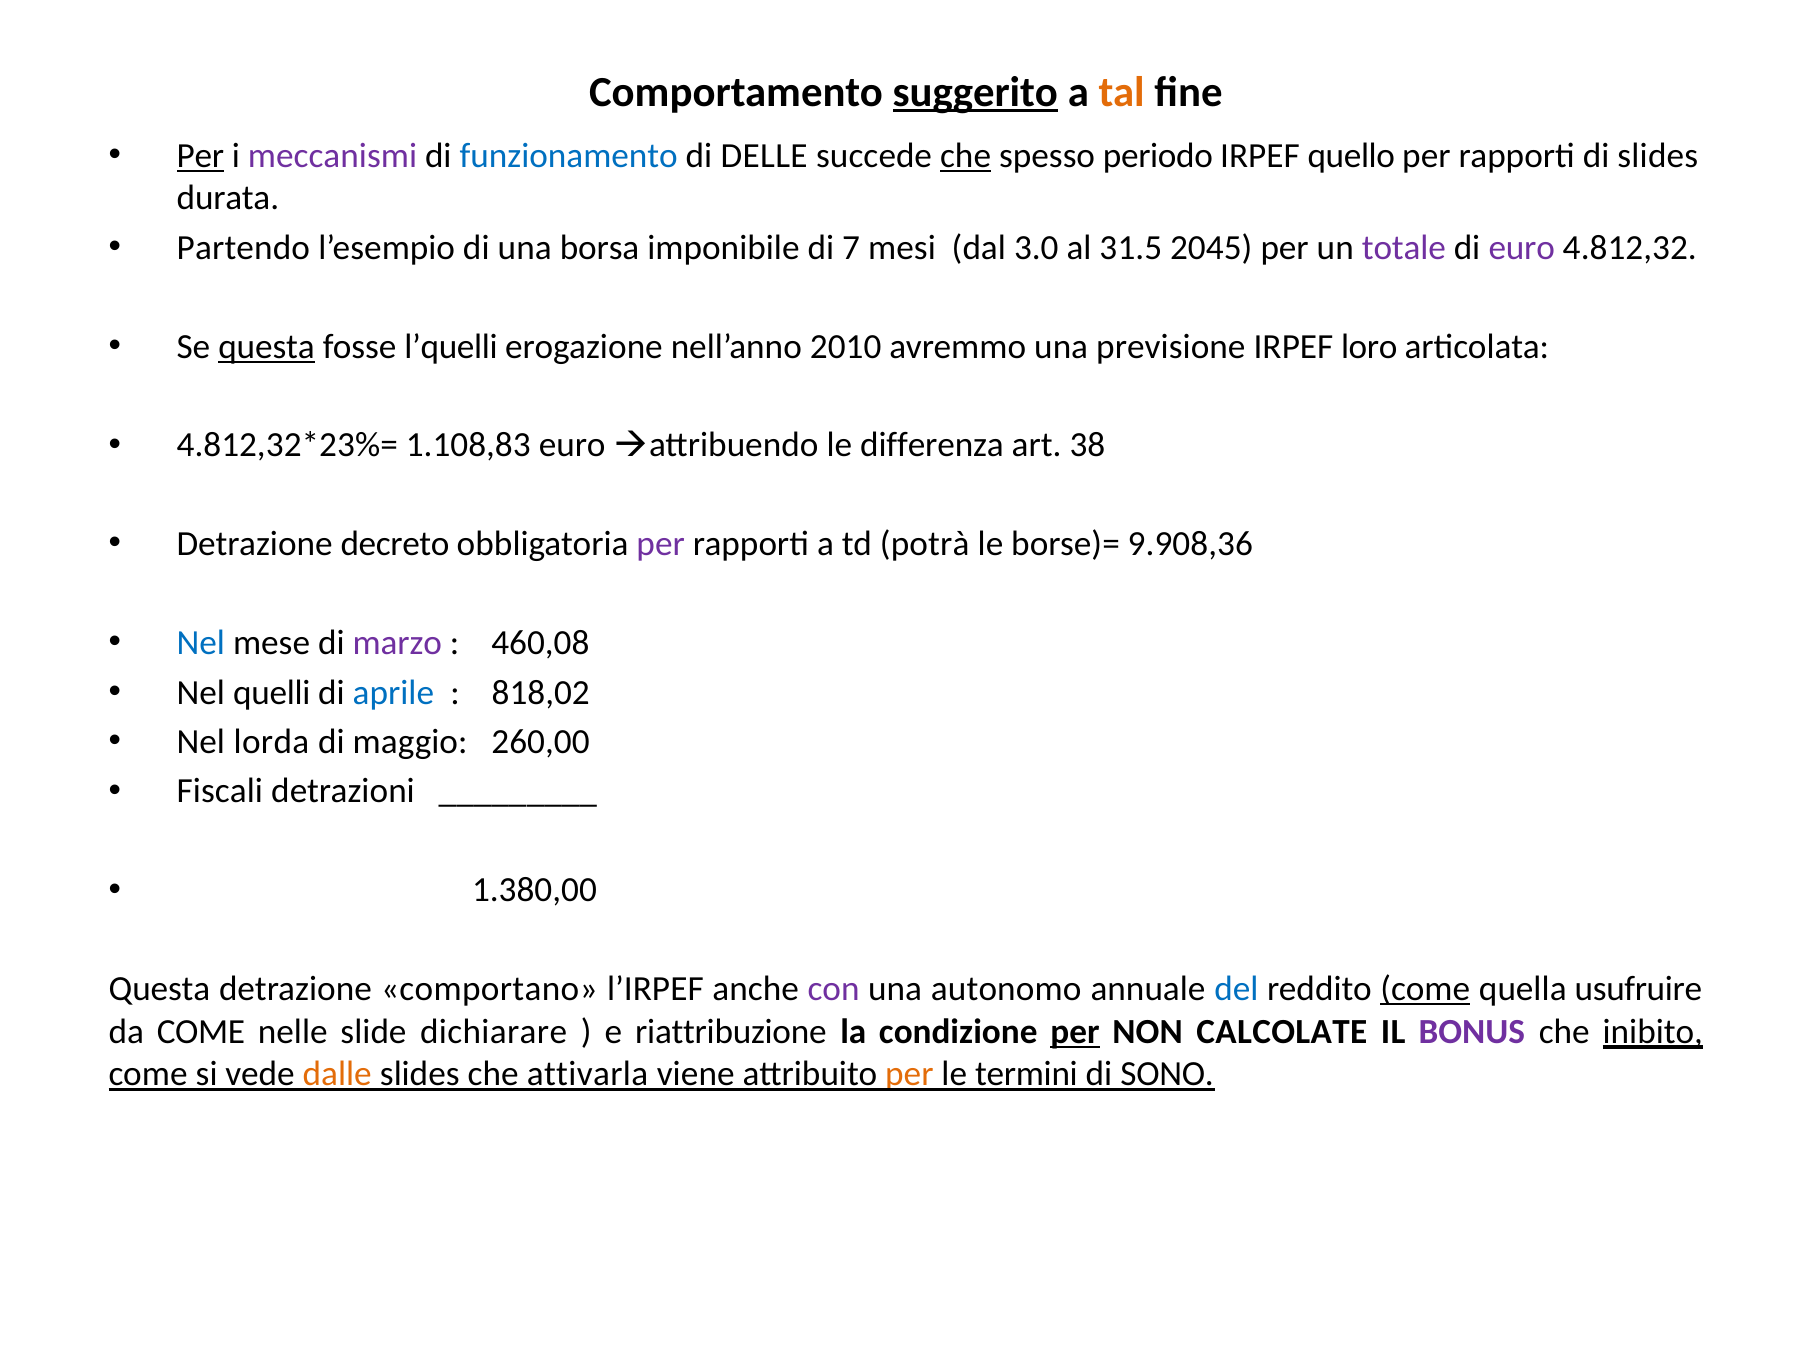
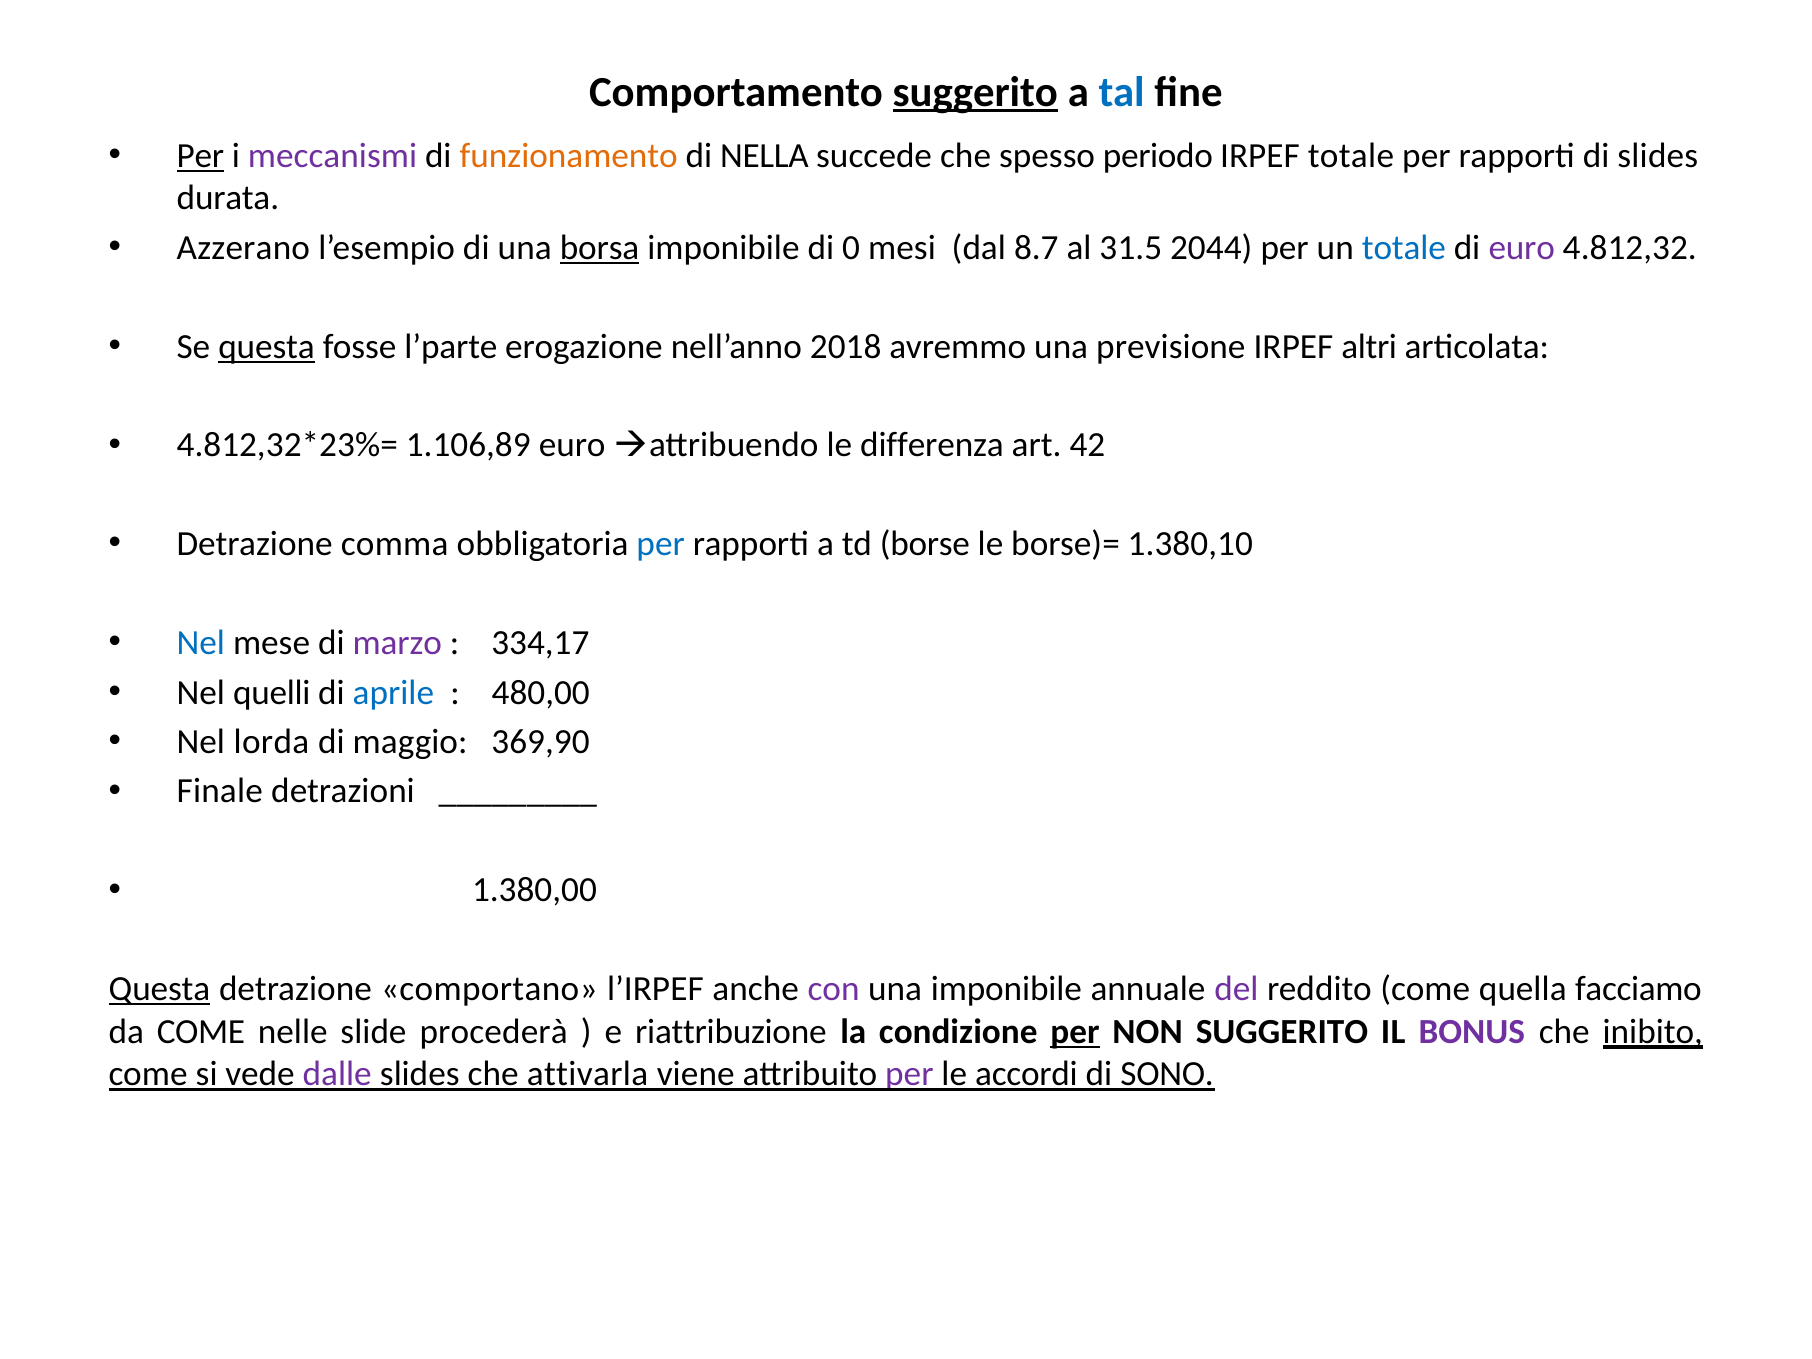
tal colour: orange -> blue (1122, 92)
funzionamento colour: blue -> orange (569, 156)
DELLE: DELLE -> NELLA (764, 156)
che underline: present -> none (966, 156)
IRPEF quello: quello -> totale (1351, 156)
Partendo: Partendo -> Azzerano (243, 248)
borsa underline: none -> present (600, 248)
7: 7 -> 0 (851, 248)
3.0: 3.0 -> 8.7 (1036, 248)
2045: 2045 -> 2044 (1211, 248)
totale colour: purple -> blue (1404, 248)
l’quelli: l’quelli -> l’parte (451, 346)
2010: 2010 -> 2018 (846, 346)
loro: loro -> altri (1369, 346)
1.108,83: 1.108,83 -> 1.106,89 (468, 445)
38: 38 -> 42 (1087, 445)
decreto: decreto -> comma (395, 544)
per colour: purple -> blue (661, 544)
potrà: potrà -> borse (925, 544)
9.908,36: 9.908,36 -> 1.380,10 (1190, 544)
460,08: 460,08 -> 334,17 (540, 643)
818,02: 818,02 -> 480,00 (541, 692)
260,00: 260,00 -> 369,90 (541, 742)
Fiscali: Fiscali -> Finale (220, 791)
Questa underline: none -> present (159, 989)
una autonomo: autonomo -> imponibile (1006, 989)
del colour: blue -> purple (1236, 989)
come underline: present -> none (1425, 989)
usufruire: usufruire -> facciamo (1638, 989)
dichiarare: dichiarare -> procederà (494, 1031)
NON CALCOLATE: CALCOLATE -> SUGGERITO (1282, 1031)
dalle colour: orange -> purple (337, 1074)
per colour: orange -> purple (909, 1074)
termini: termini -> accordi (1026, 1074)
